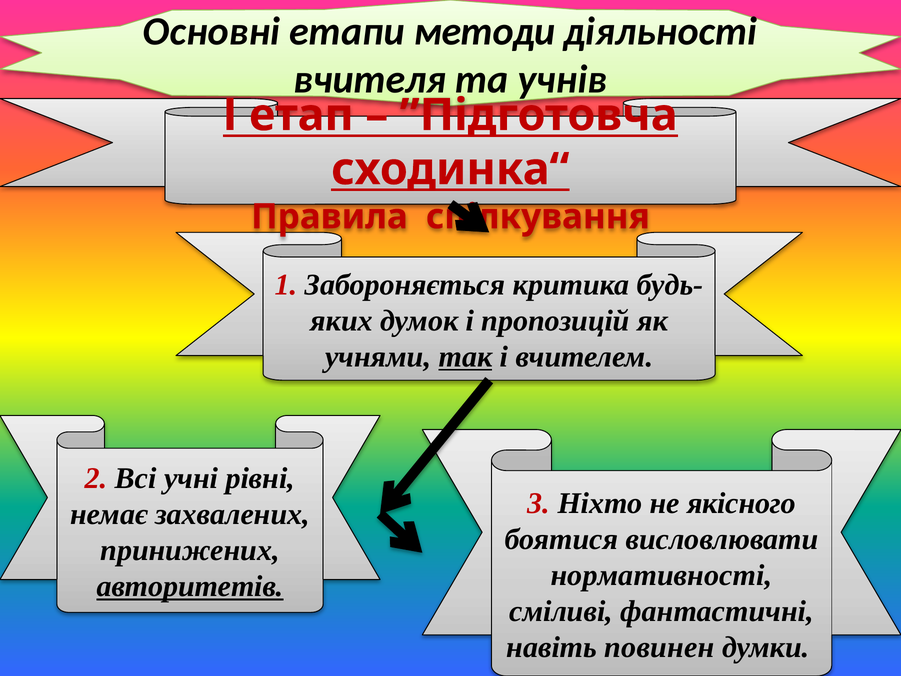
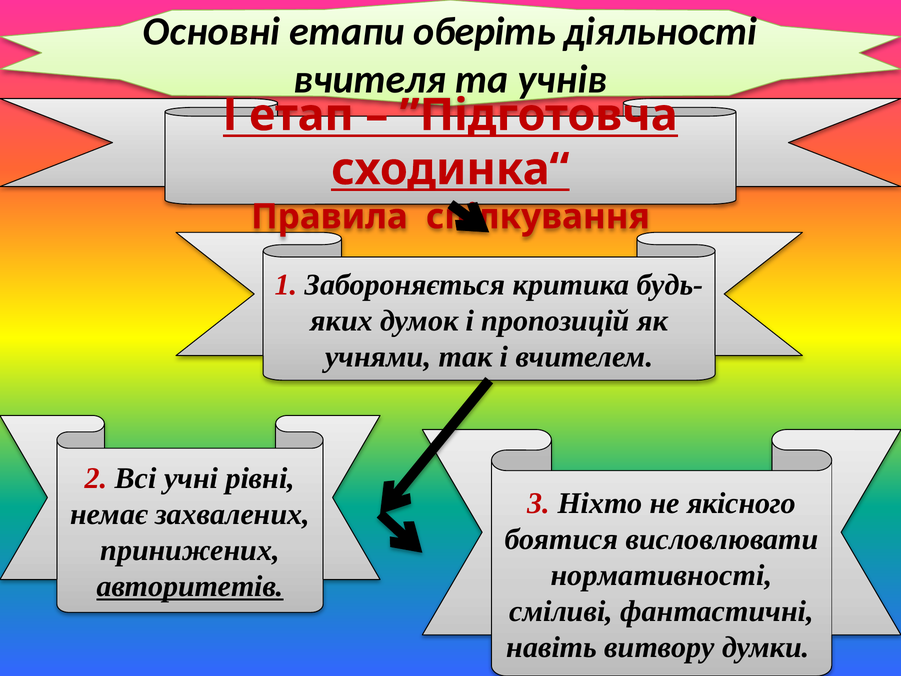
методи: методи -> оберіть (485, 32)
так underline: present -> none (465, 357)
повинен: повинен -> витвору (660, 647)
